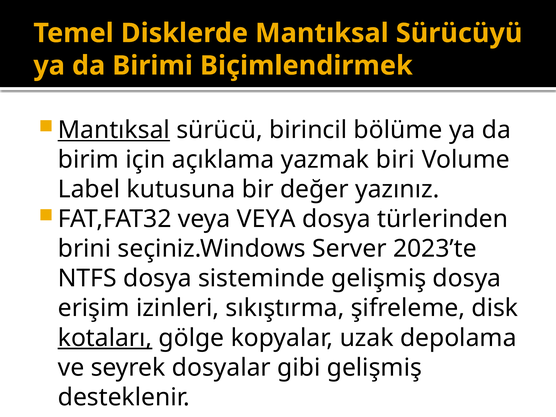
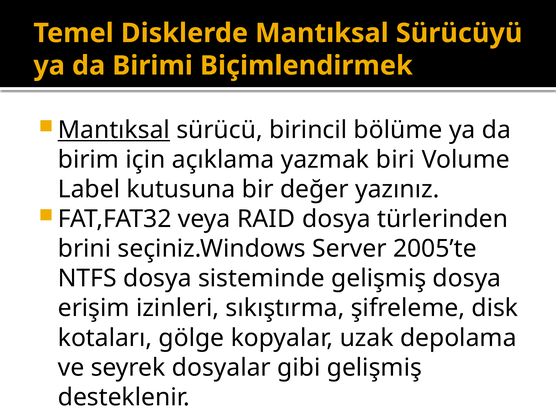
veya VEYA: VEYA -> RAID (266, 219)
2023’te: 2023’te -> 2005’te (435, 249)
kotaları underline: present -> none (105, 338)
